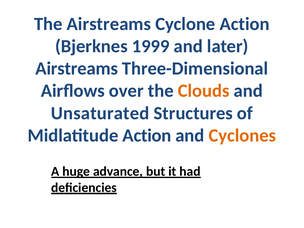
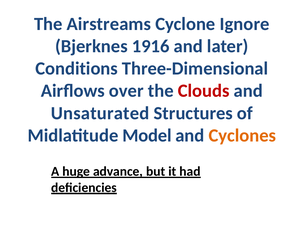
Cyclone Action: Action -> Ignore (245, 24)
1999: 1999 -> 1916 (151, 46)
Airstreams: Airstreams -> Conditions (77, 69)
Clouds colour: orange -> red (204, 91)
Midlatitude Action: Action -> Model (147, 135)
